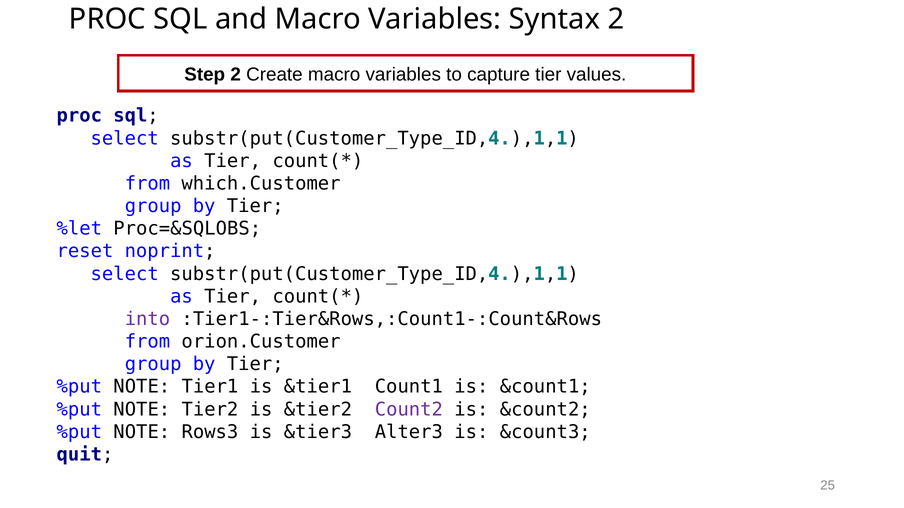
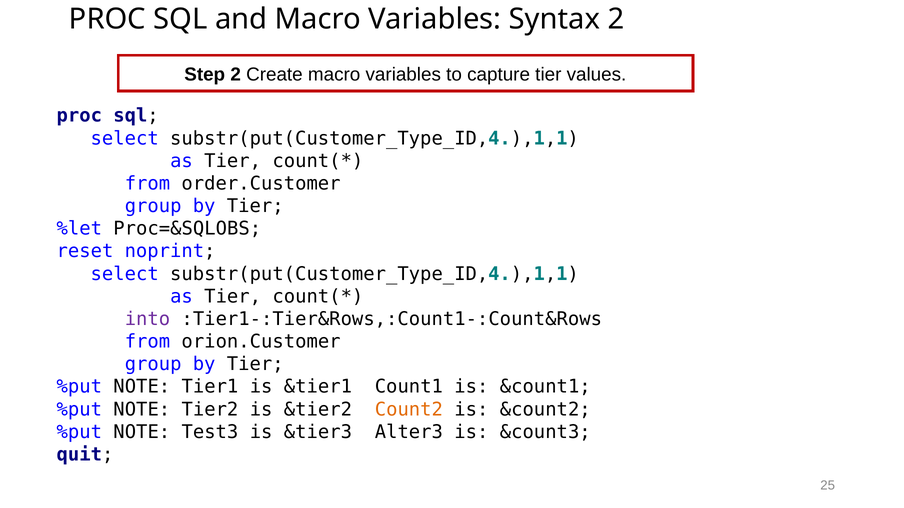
which.Customer: which.Customer -> order.Customer (261, 184)
Count2 colour: purple -> orange (409, 410)
Rows3: Rows3 -> Test3 (210, 432)
